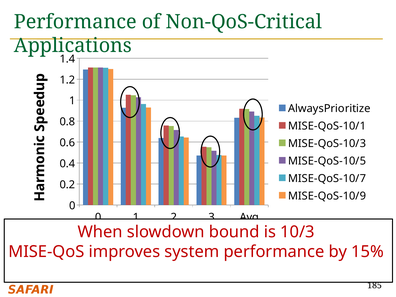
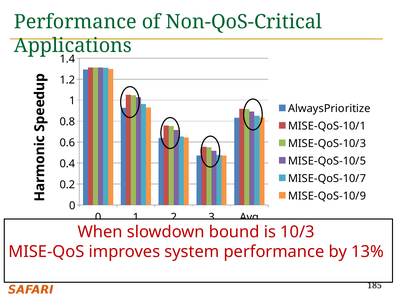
15%: 15% -> 13% (367, 252)
